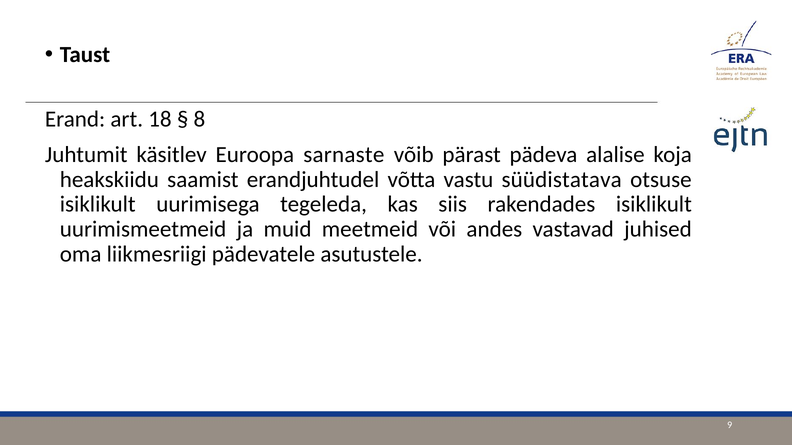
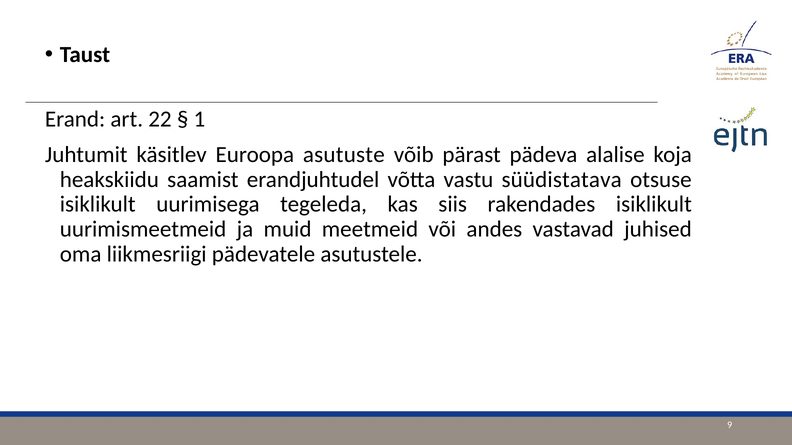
18: 18 -> 22 (160, 119)
8: 8 -> 1 (199, 119)
sarnaste: sarnaste -> asutuste (344, 155)
